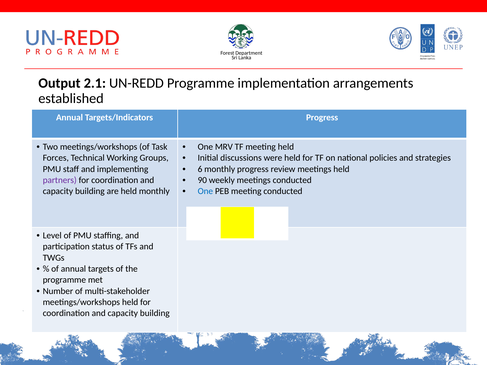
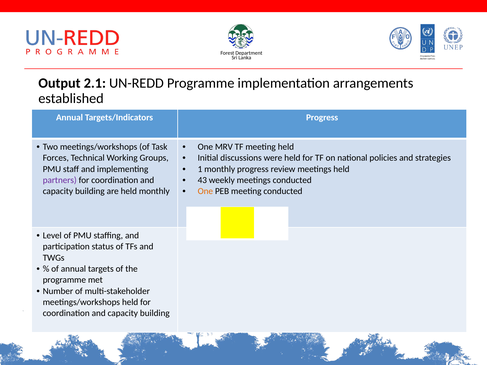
6: 6 -> 1 (200, 169)
90: 90 -> 43 (202, 180)
One colour: blue -> orange (205, 191)
